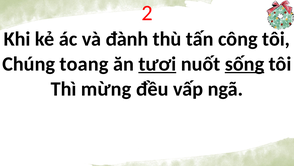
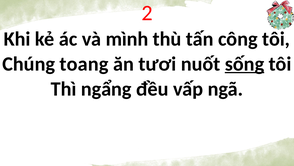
đành: đành -> mình (127, 39)
tươi underline: present -> none (157, 64)
mừng: mừng -> ngẩng (106, 89)
